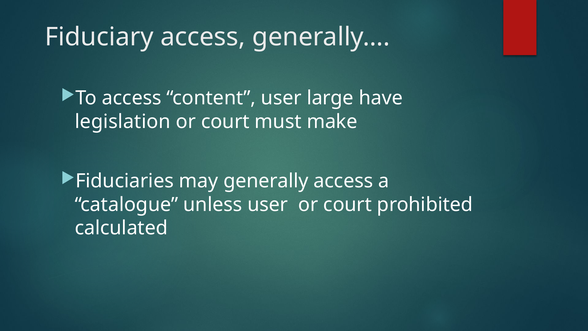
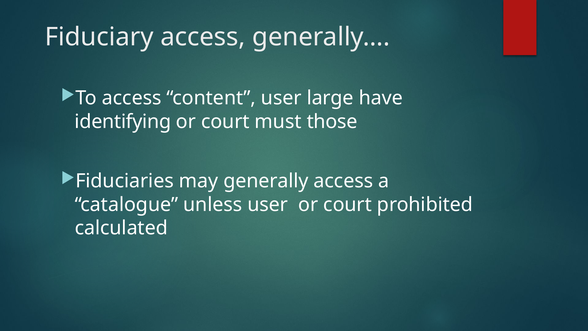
legislation: legislation -> identifying (123, 122)
make: make -> those (332, 122)
